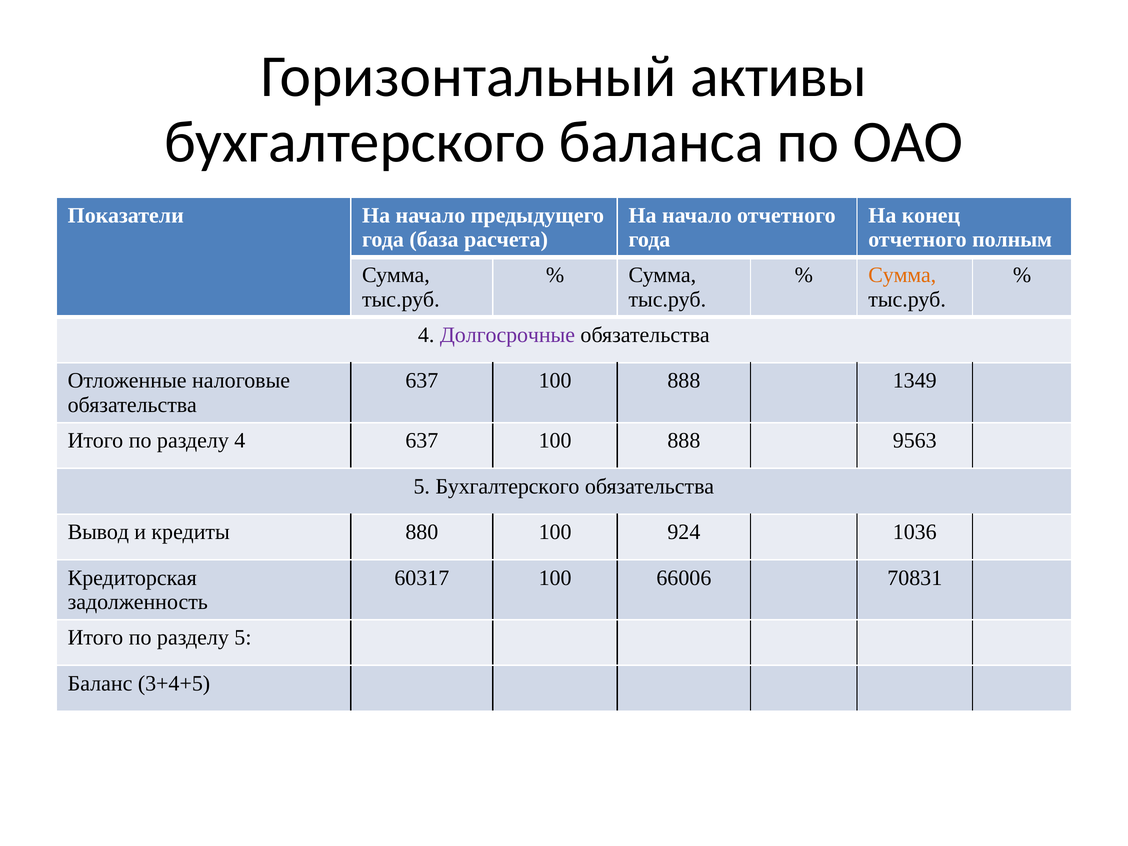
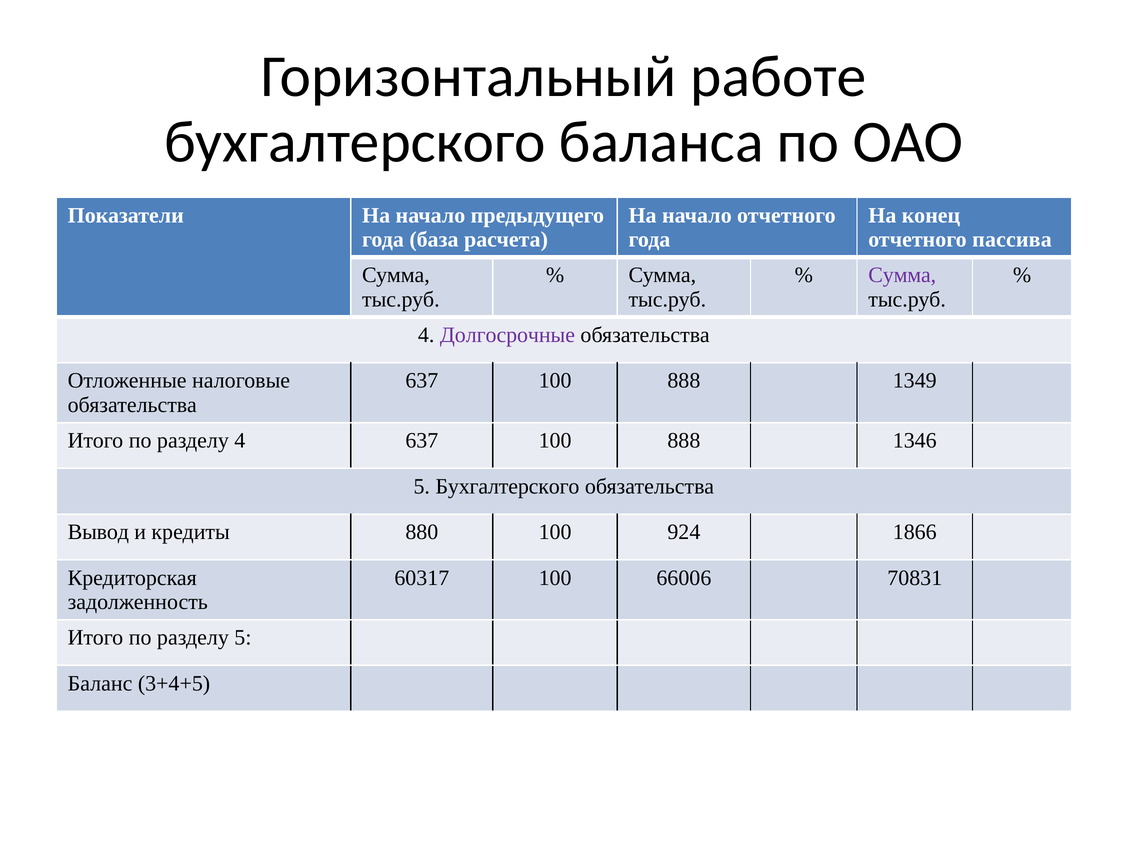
активы: активы -> работе (778, 77)
полным: полным -> пассива (1012, 240)
Сумма colour: orange -> purple (902, 275)
9563: 9563 -> 1346 (915, 441)
1036: 1036 -> 1866 (915, 532)
